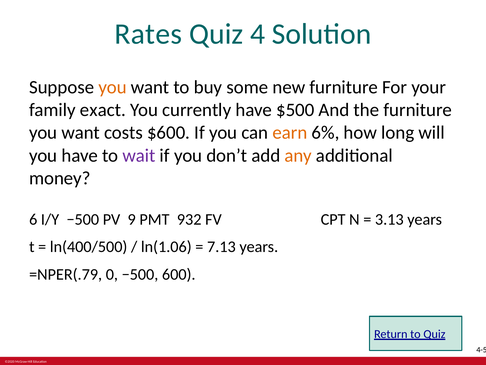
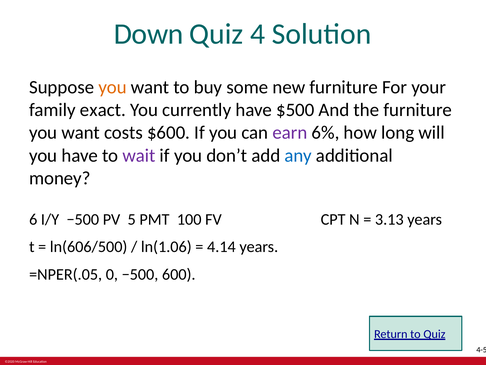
Rates: Rates -> Down (149, 34)
earn colour: orange -> purple (290, 133)
any colour: orange -> blue (298, 155)
9: 9 -> 5 (132, 219)
932: 932 -> 100 (189, 219)
ln(400/500: ln(400/500 -> ln(606/500 (89, 247)
7.13: 7.13 -> 4.14 (221, 247)
=NPER(.79: =NPER(.79 -> =NPER(.05 (66, 274)
